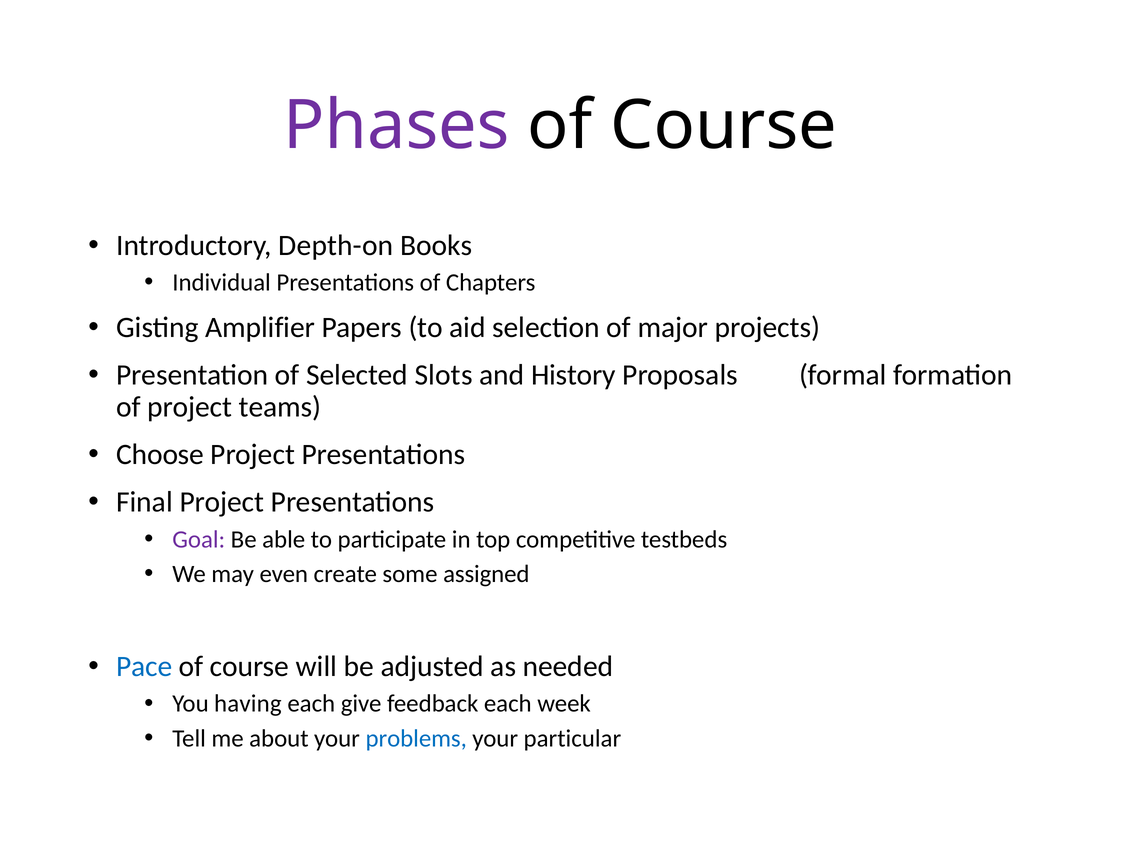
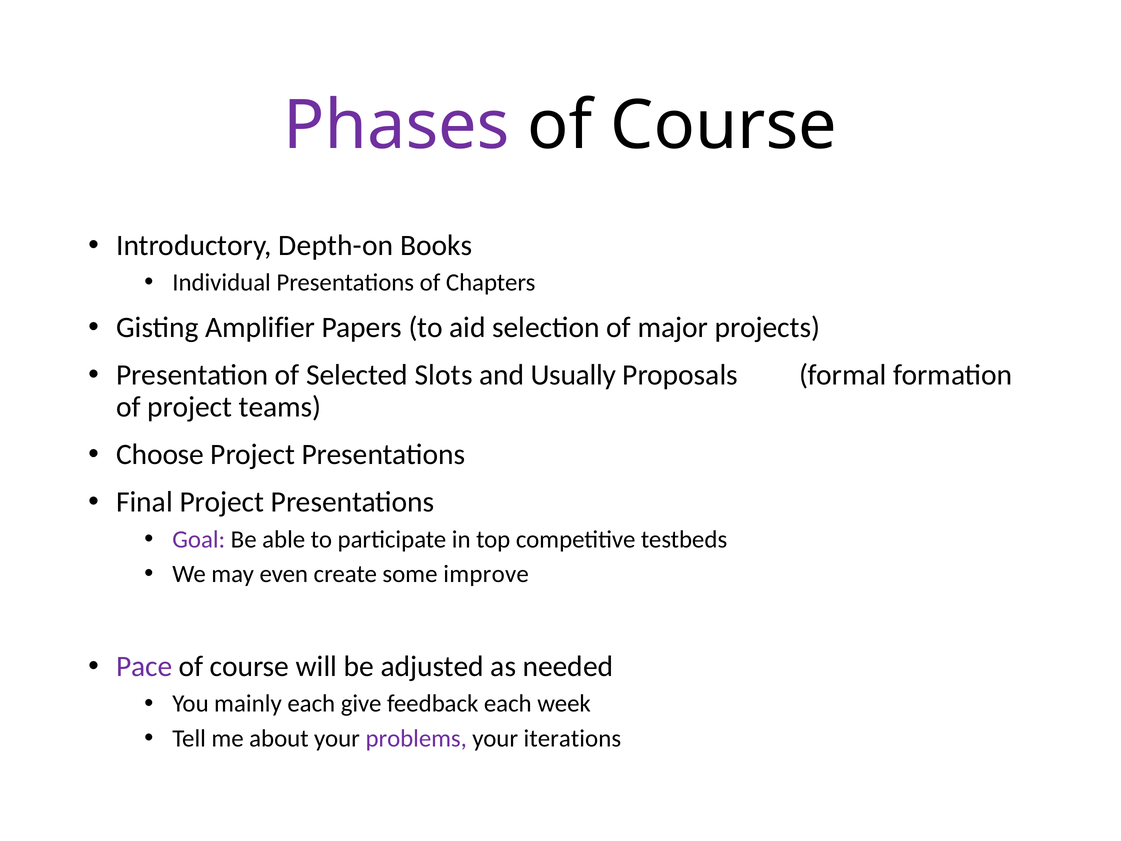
History: History -> Usually (573, 375)
assigned: assigned -> improve (486, 574)
Pace colour: blue -> purple (144, 666)
having: having -> mainly (248, 703)
problems colour: blue -> purple (416, 738)
particular: particular -> iterations (572, 738)
